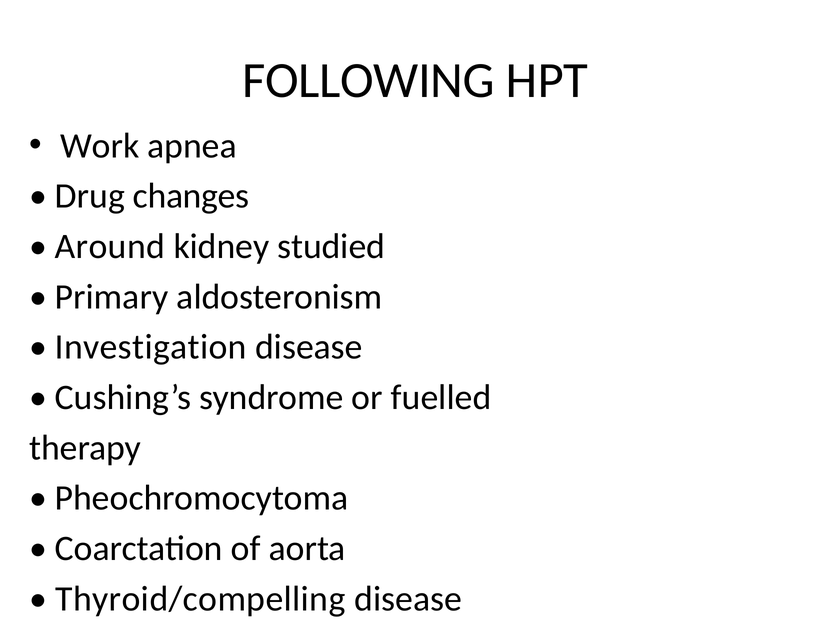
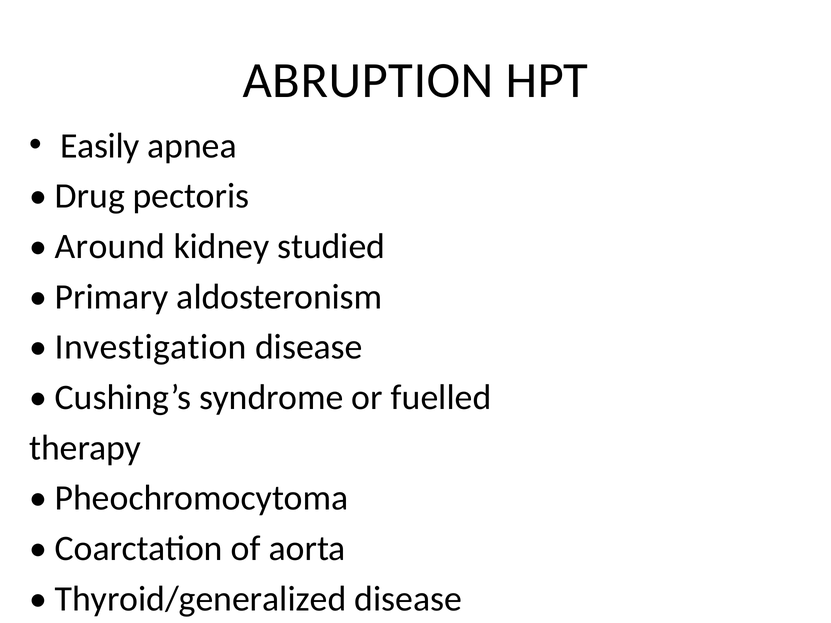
FOLLOWING: FOLLOWING -> ABRUPTION (368, 80)
Work: Work -> Easily (100, 146)
changes: changes -> pectoris (191, 196)
Thyroid/compelling: Thyroid/compelling -> Thyroid/generalized (201, 599)
